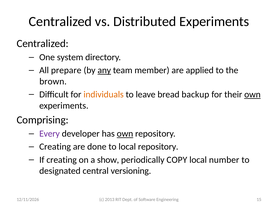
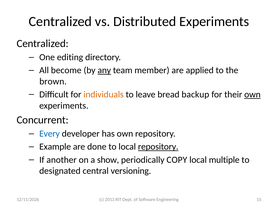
system: system -> editing (70, 57)
prepare: prepare -> become (66, 70)
Comprising: Comprising -> Concurrent (43, 120)
Every colour: purple -> blue (50, 133)
own underline: present -> none (125, 133)
Creating: Creating -> Example (55, 146)
repository underline: none -> present (158, 146)
If creating: creating -> another (62, 159)
number: number -> multiple (224, 159)
